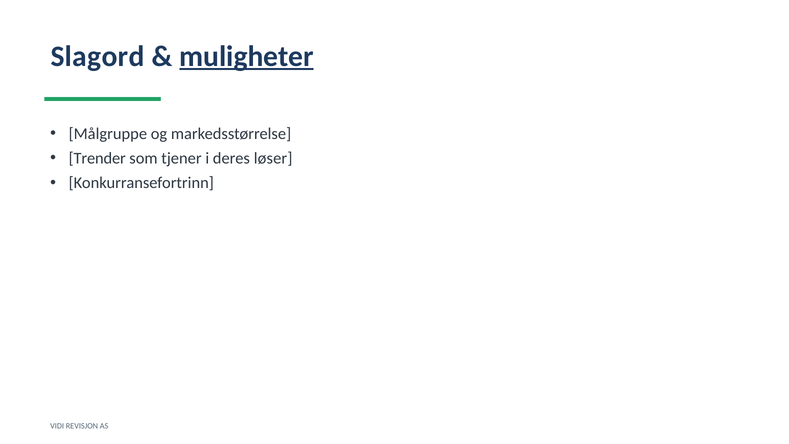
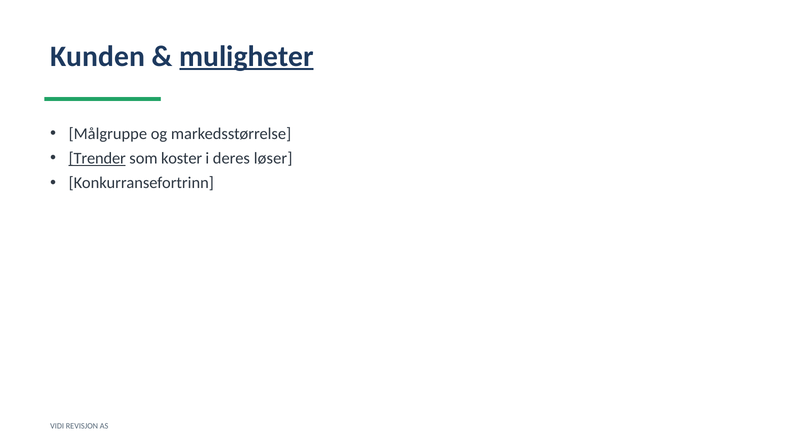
Slagord: Slagord -> Kunden (98, 56)
Trender underline: none -> present (97, 158)
tjener: tjener -> koster (182, 158)
